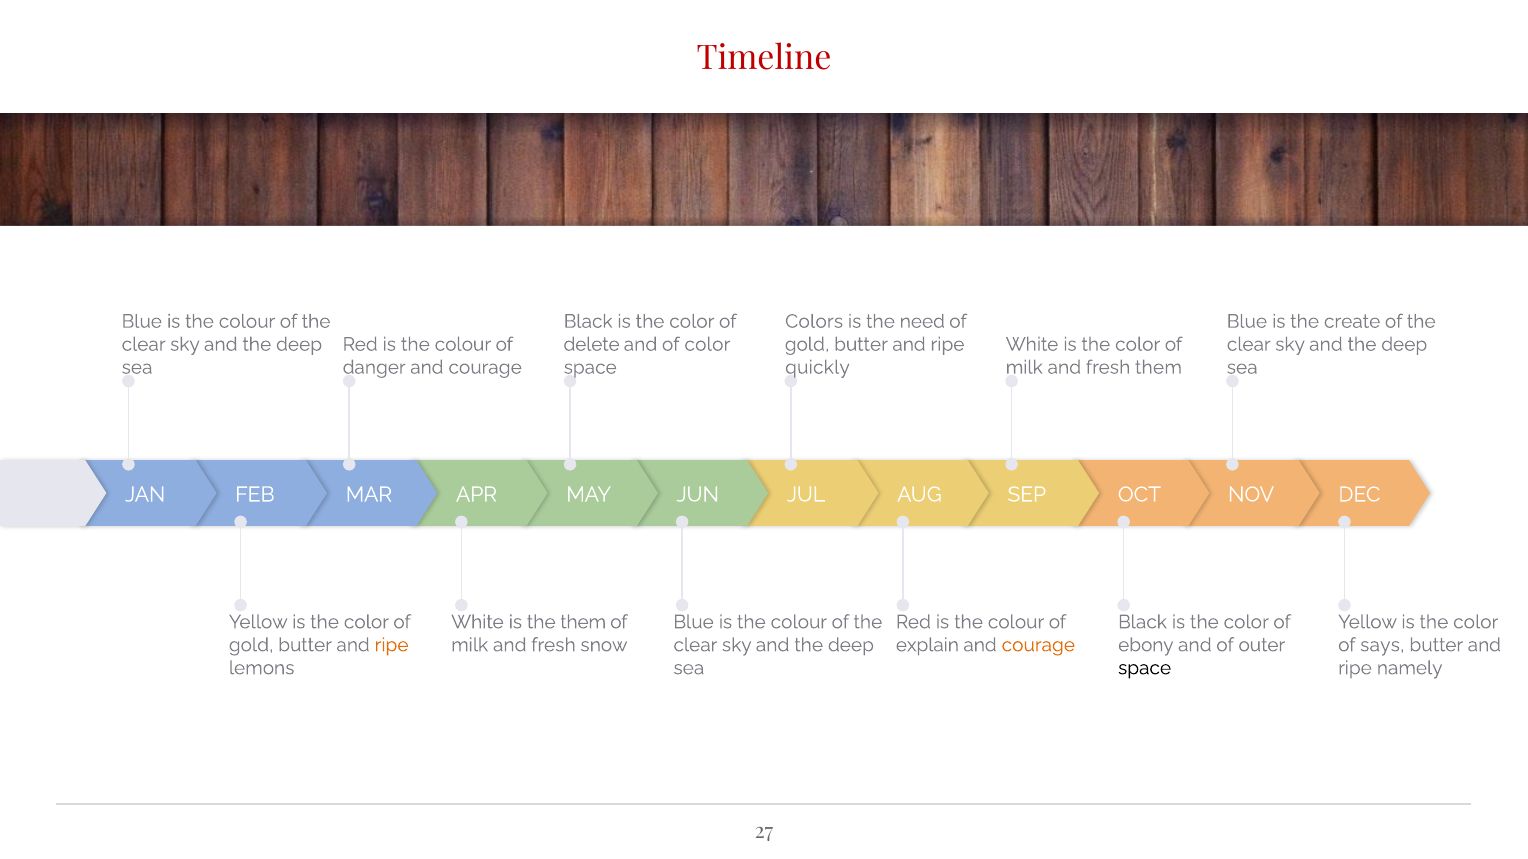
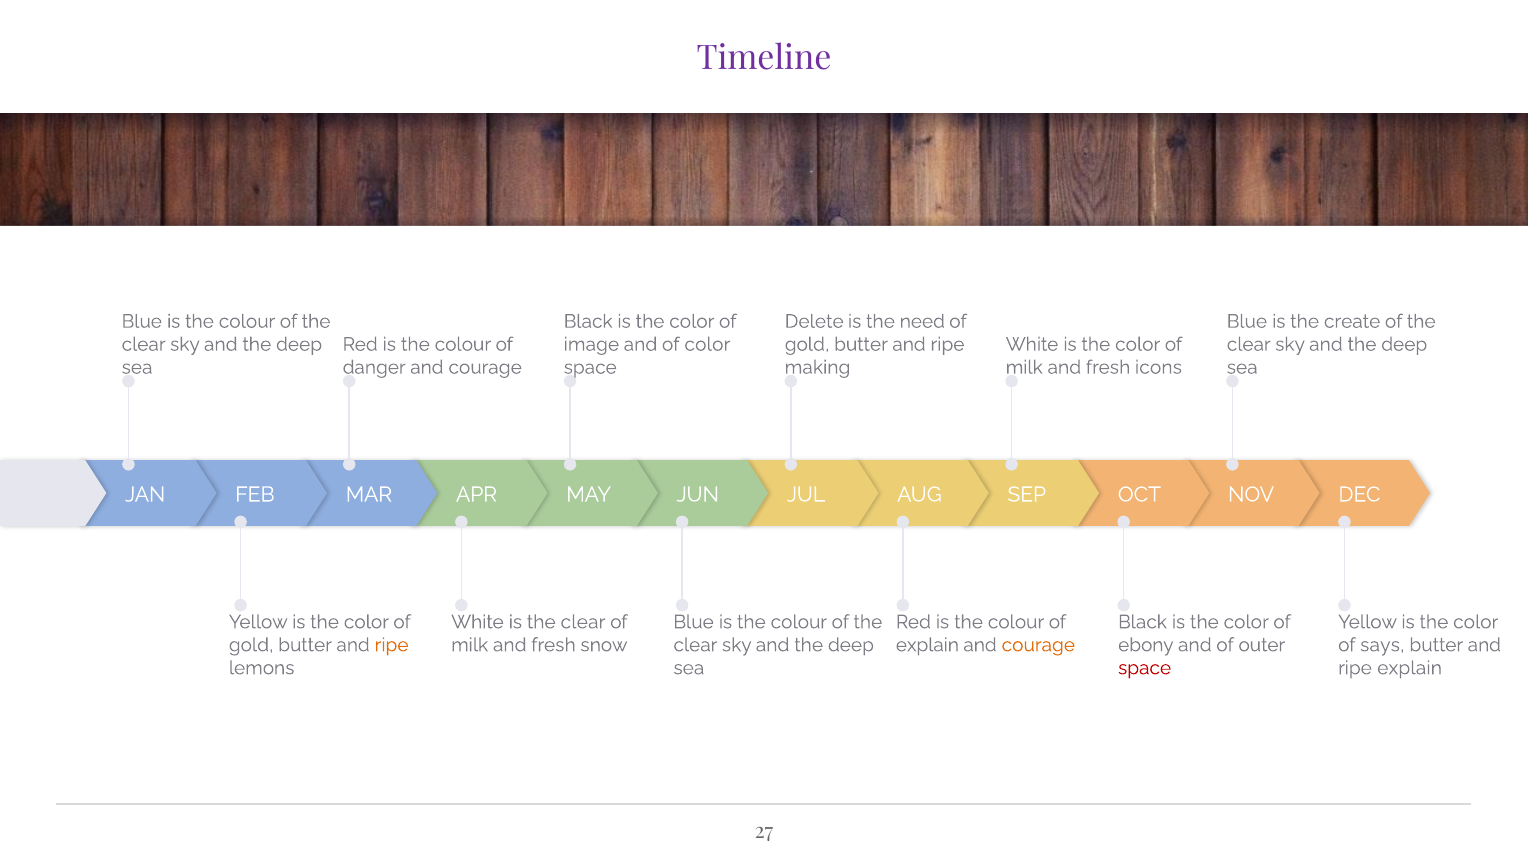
Timeline colour: red -> purple (764, 59)
Colors: Colors -> Delete (814, 322)
delete: delete -> image (591, 345)
quickly: quickly -> making (818, 368)
fresh them: them -> icons (1158, 368)
is the them: them -> clear (583, 622)
space colour: black -> red (1145, 668)
ripe namely: namely -> explain (1410, 668)
